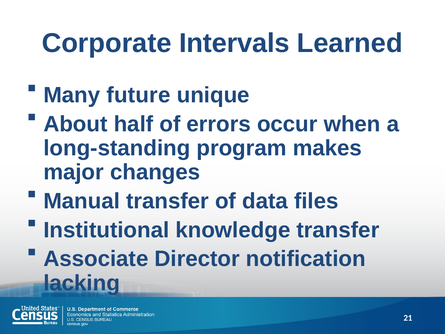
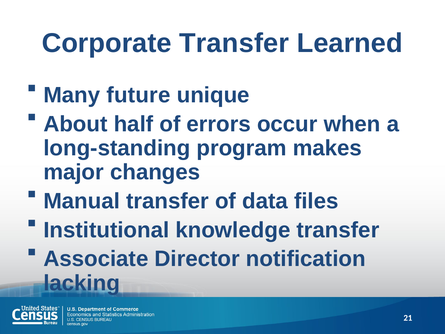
Corporate Intervals: Intervals -> Transfer (234, 43)
